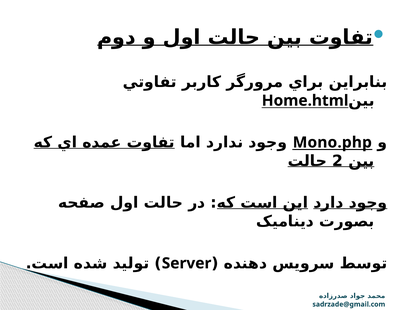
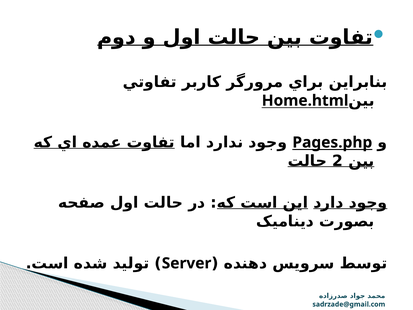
Mono.php: Mono.php -> Pages.php (332, 142)
